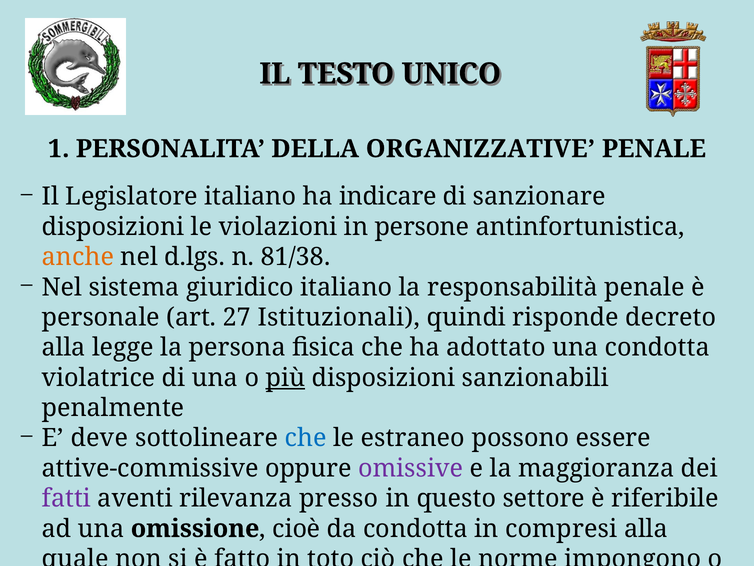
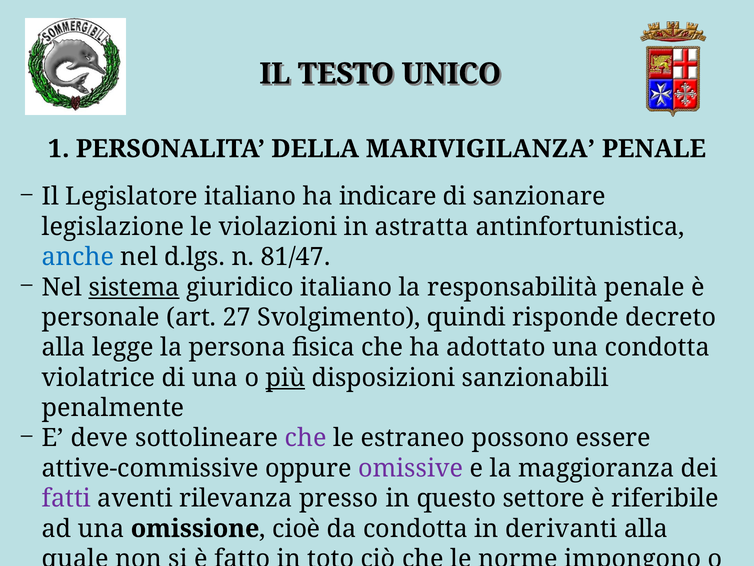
ORGANIZZATIVE: ORGANIZZATIVE -> MARIVIGILANZA (480, 149)
disposizioni: disposizioni -> legislazione (113, 227)
persone: persone -> astratta (422, 227)
anche colour: orange -> blue (78, 257)
81/38: 81/38 -> 81/47 (295, 257)
sistema underline: none -> present (134, 287)
Istituzionali: Istituzionali -> Svolgimento (339, 317)
che colour: blue -> purple (306, 438)
compresi: compresi -> derivanti (561, 528)
